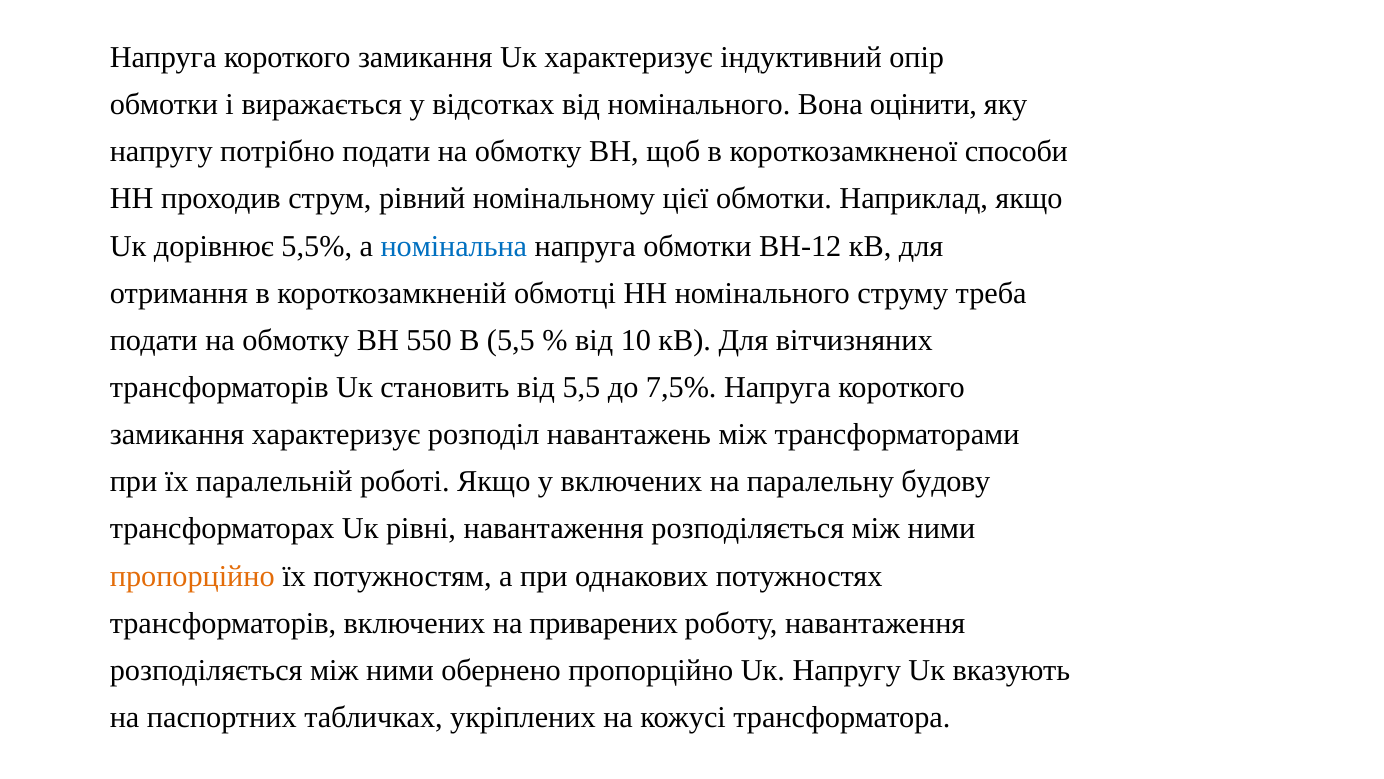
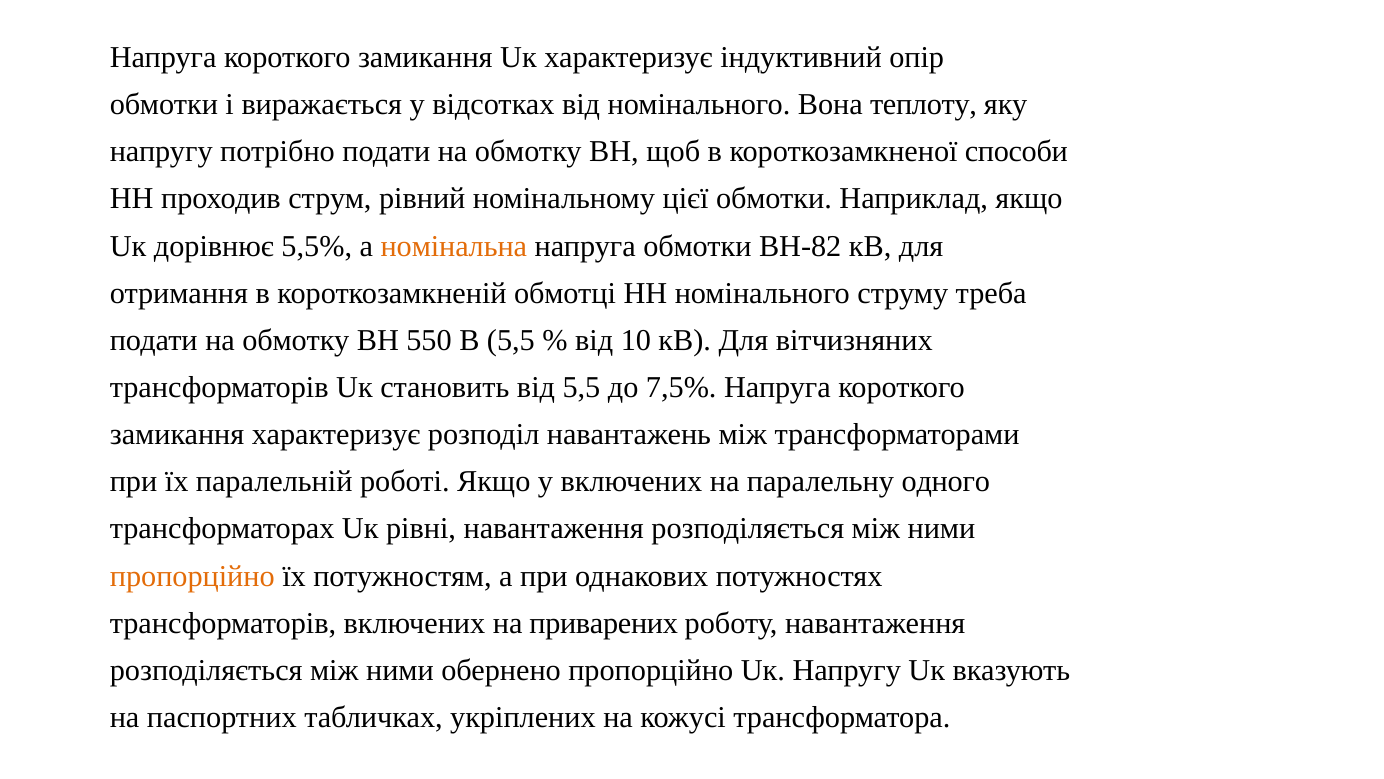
оцінити: оцінити -> теплоту (923, 105)
номінальна colour: blue -> orange (454, 246)
ВН-12: ВН-12 -> ВН-82 (800, 246)
будову: будову -> одного (946, 481)
